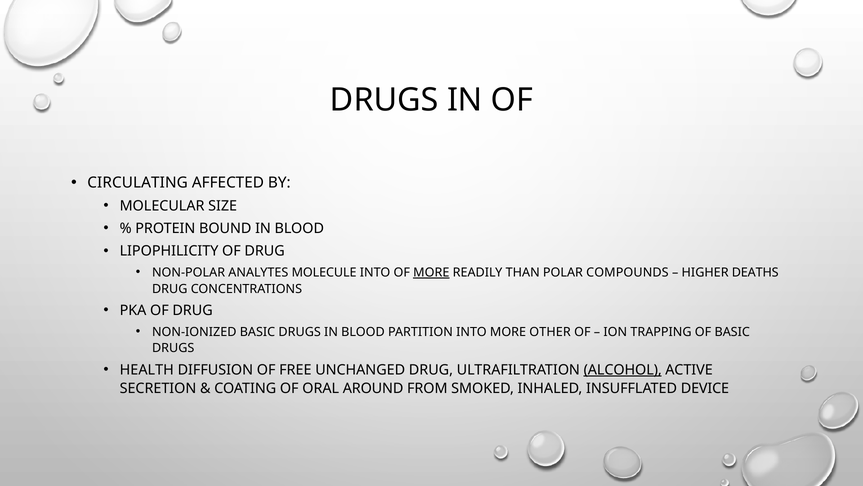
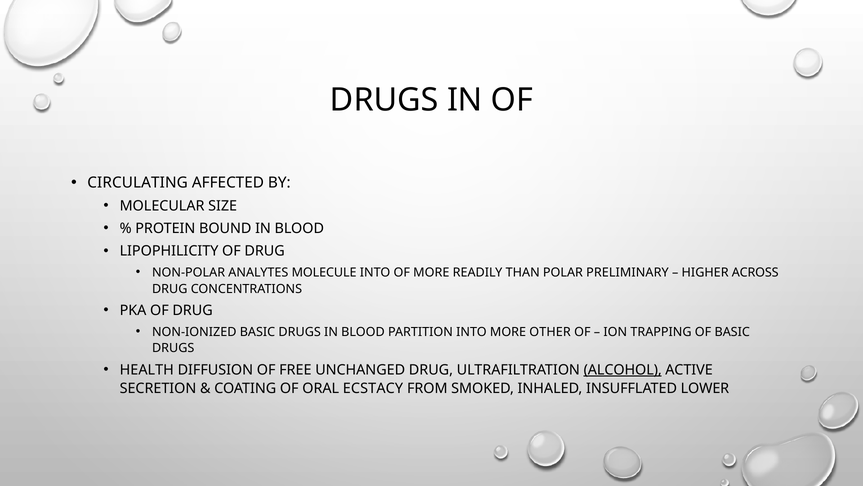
MORE underline: present -> none (431, 272)
COMPOUNDS: COMPOUNDS -> PRELIMINARY (627, 272)
DEATHS: DEATHS -> ACROSS (755, 272)
AROUND: AROUND -> ECSTACY (373, 388)
DEVICE: DEVICE -> LOWER (705, 388)
